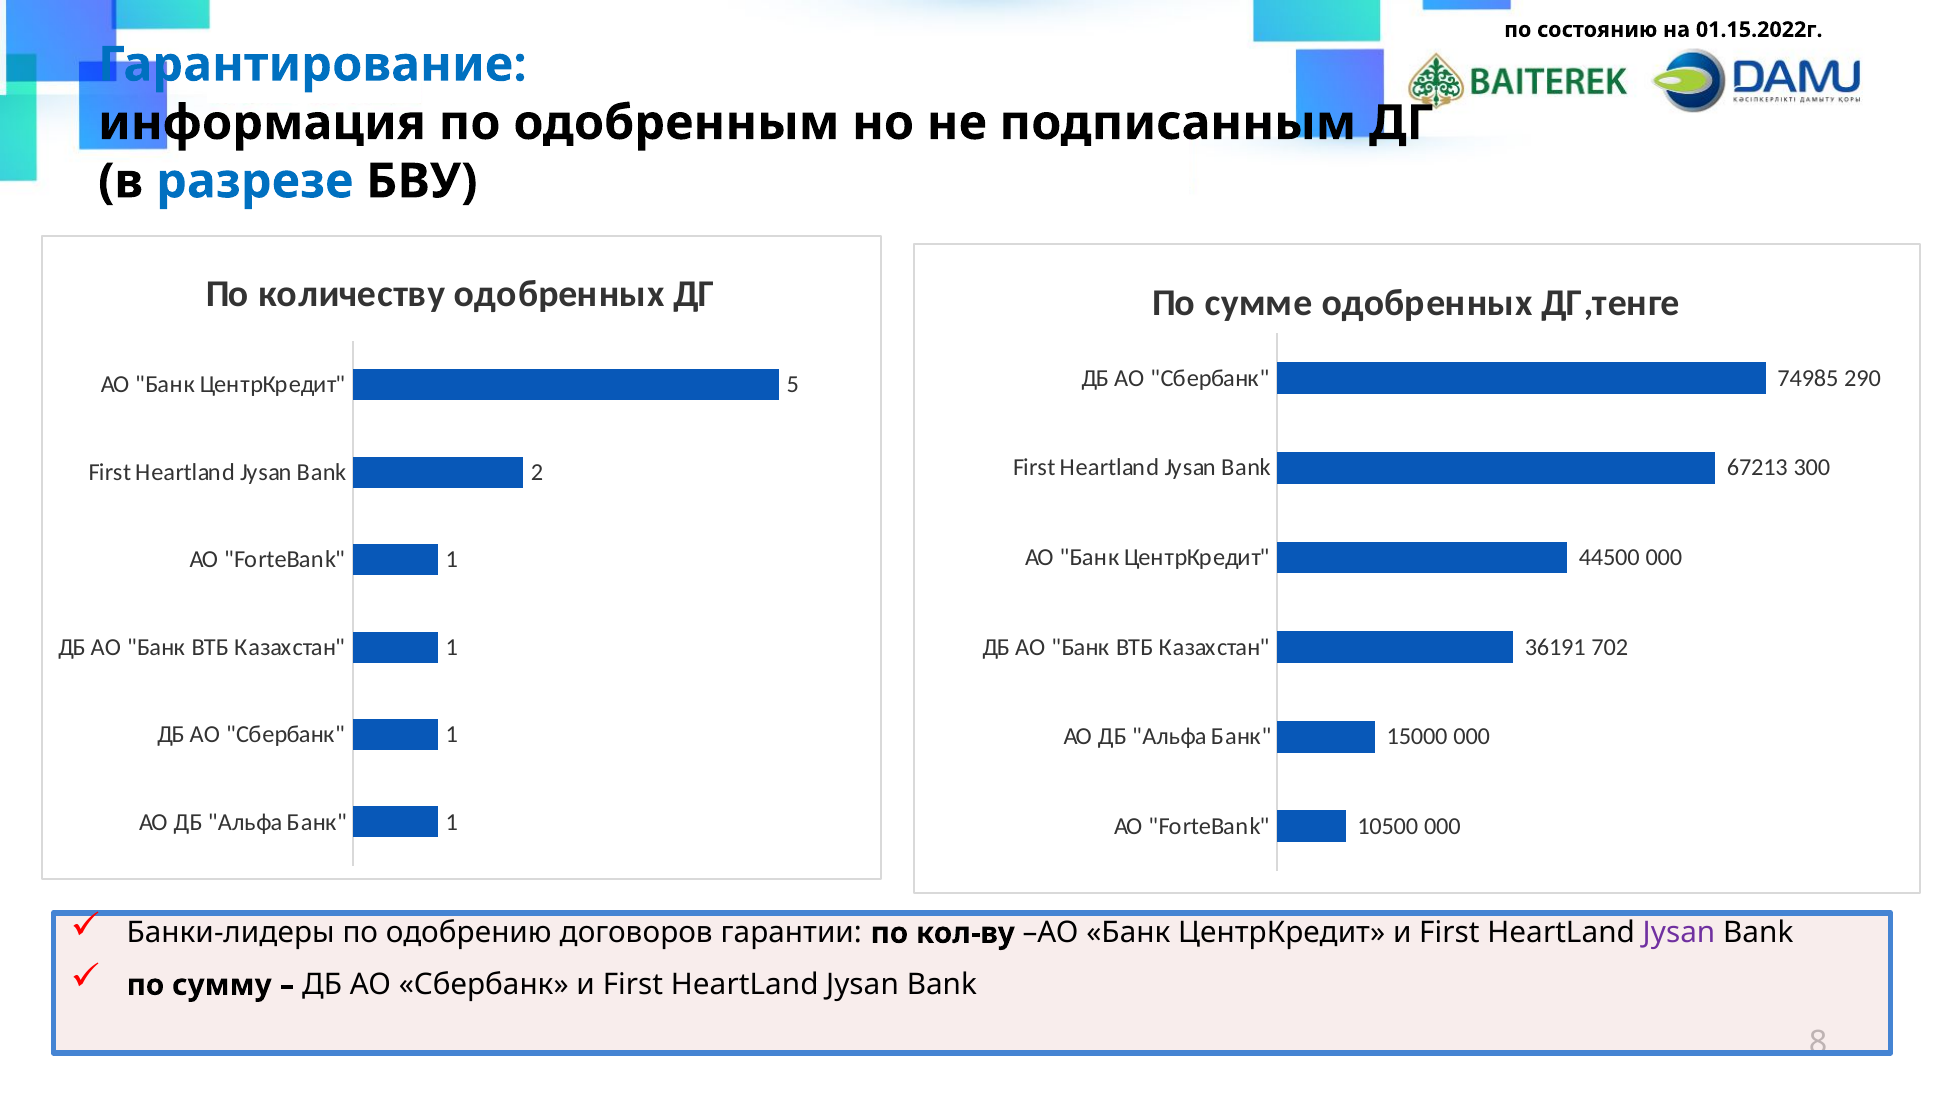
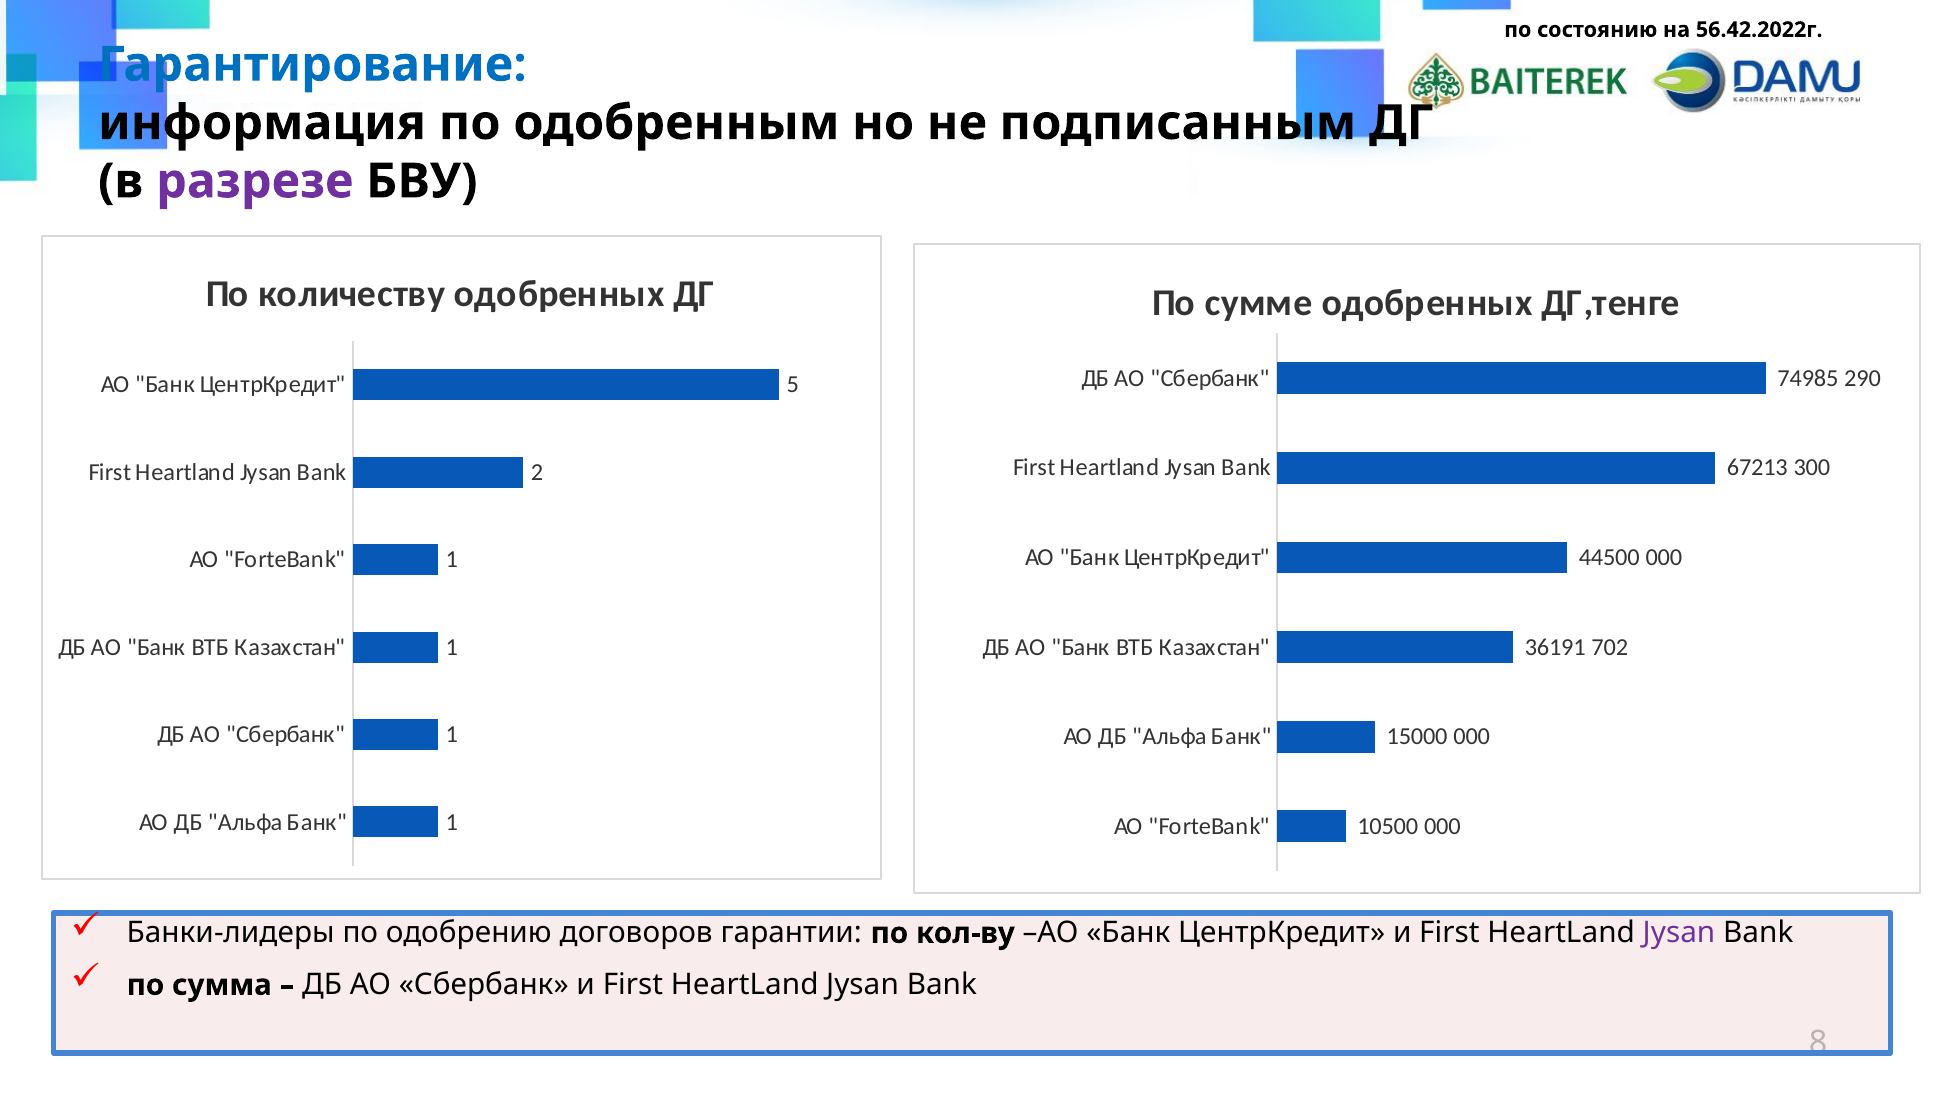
01.15.2022г: 01.15.2022г -> 56.42.2022г (1759, 30)
разрезе colour: blue -> purple (255, 181)
сумму: сумму -> сумма (222, 985)
